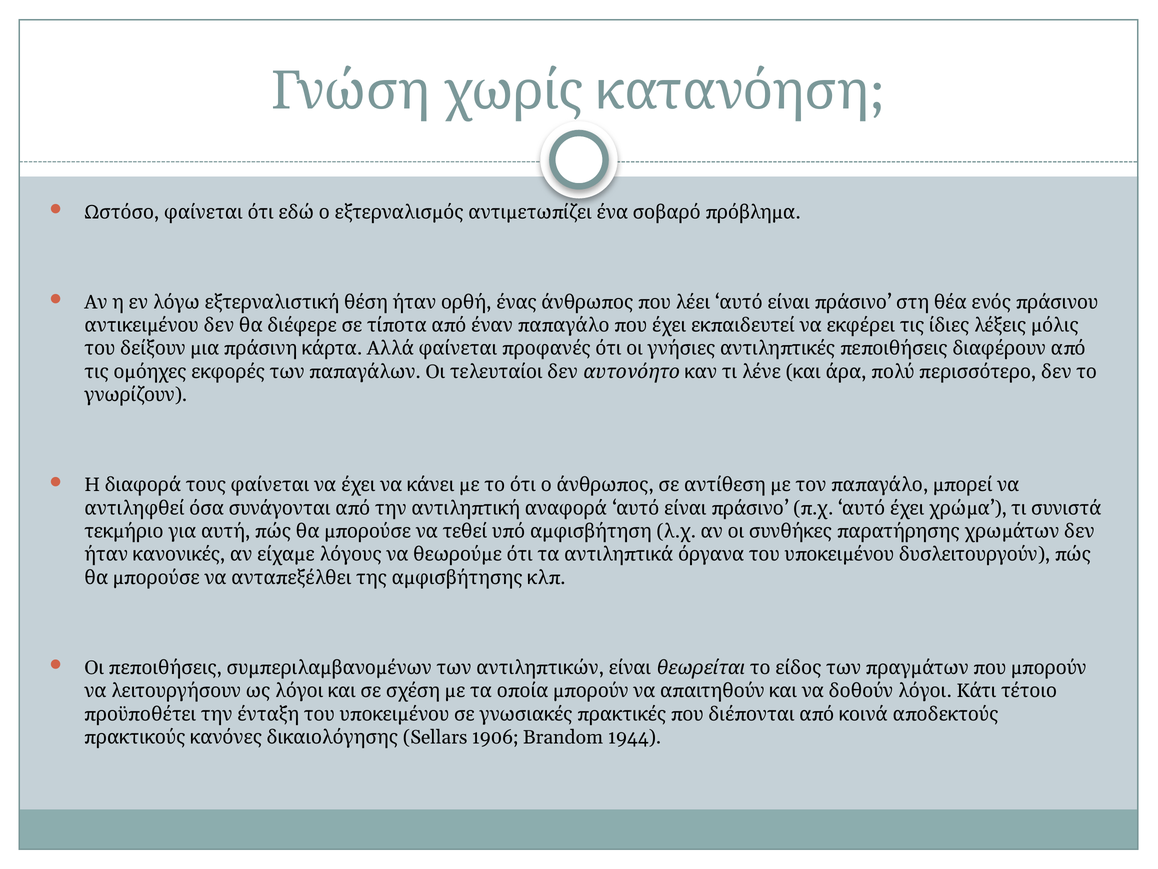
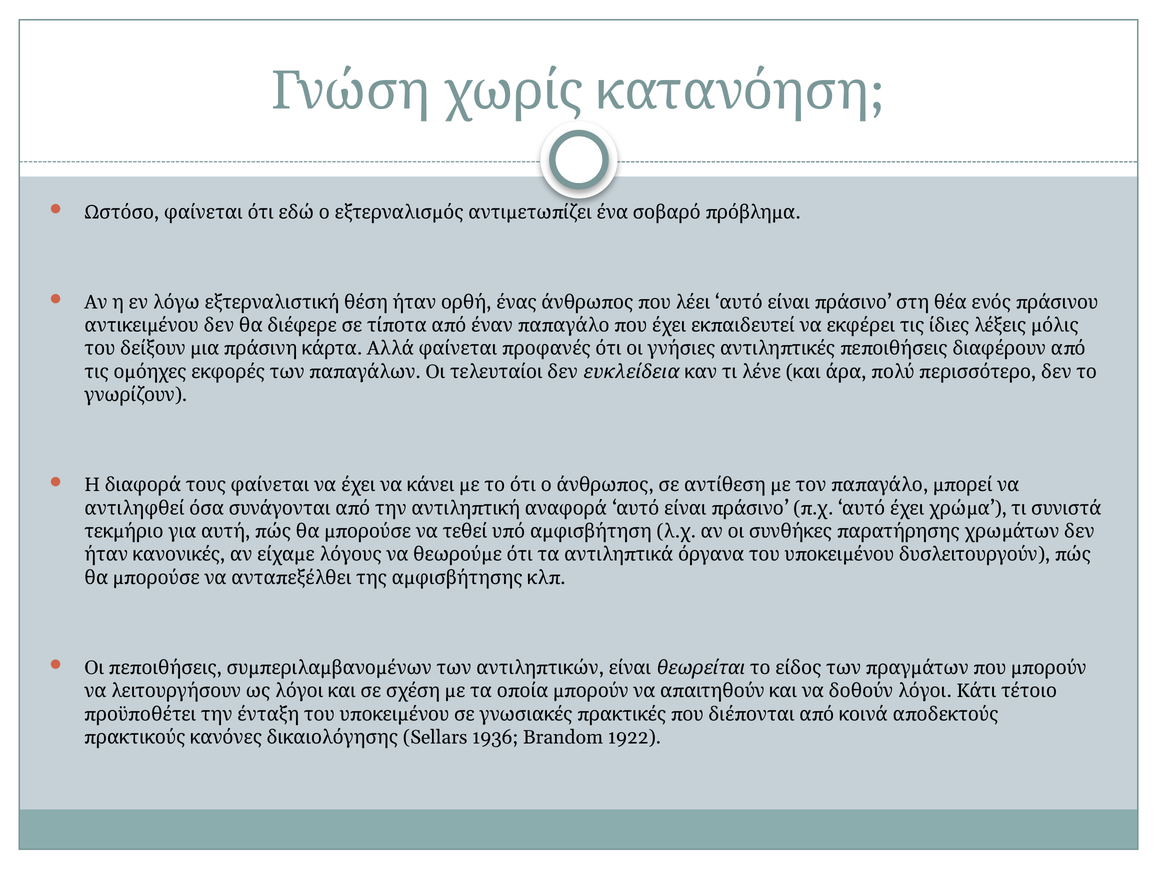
αυτονόητο: αυτονόητο -> ευκλείδεια (631, 372)
1906: 1906 -> 1936 (495, 737)
1944: 1944 -> 1922 (634, 737)
